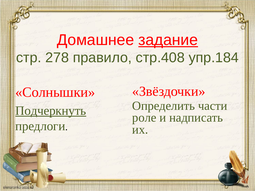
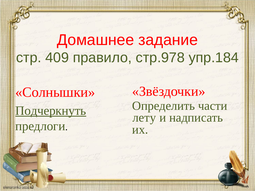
задание underline: present -> none (168, 40)
278: 278 -> 409 (57, 58)
стр.408: стр.408 -> стр.978 (160, 58)
роле: роле -> лету (144, 118)
